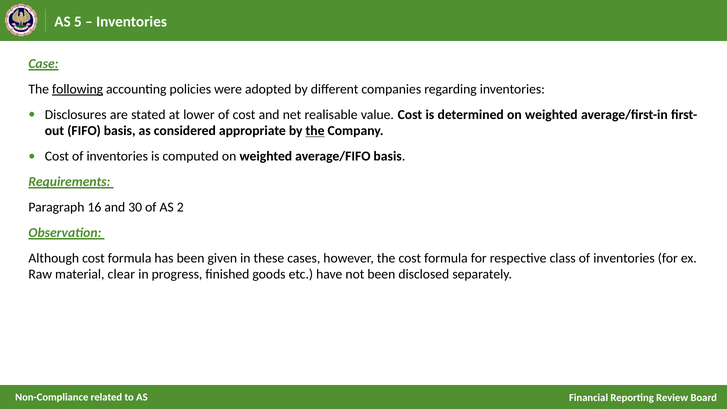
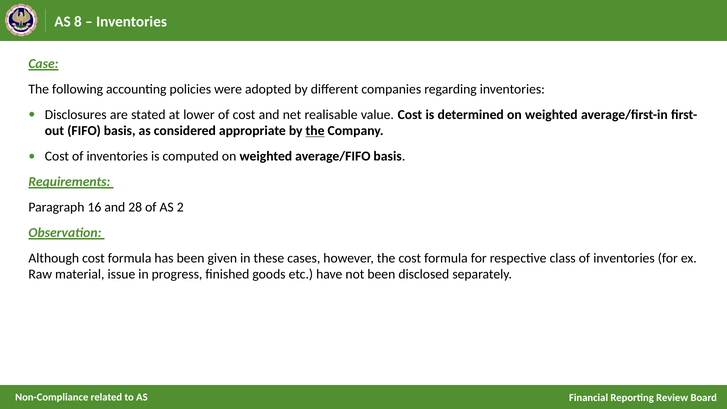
5: 5 -> 8 (78, 22)
following underline: present -> none (78, 89)
30: 30 -> 28 (135, 207)
clear: clear -> issue (121, 274)
